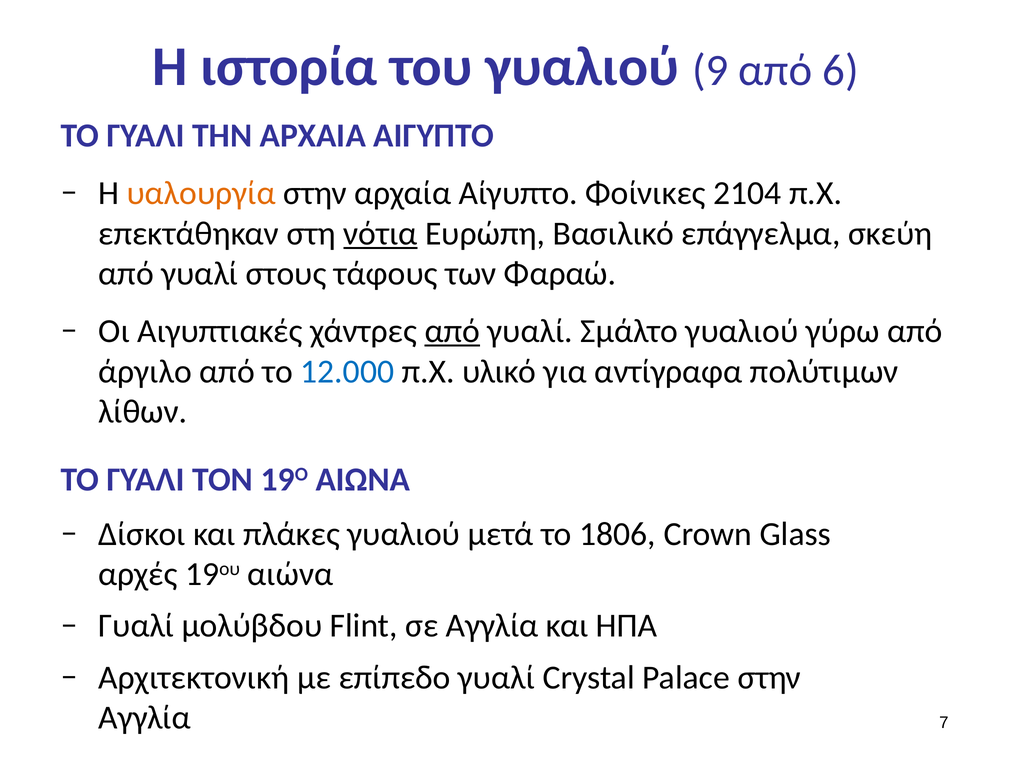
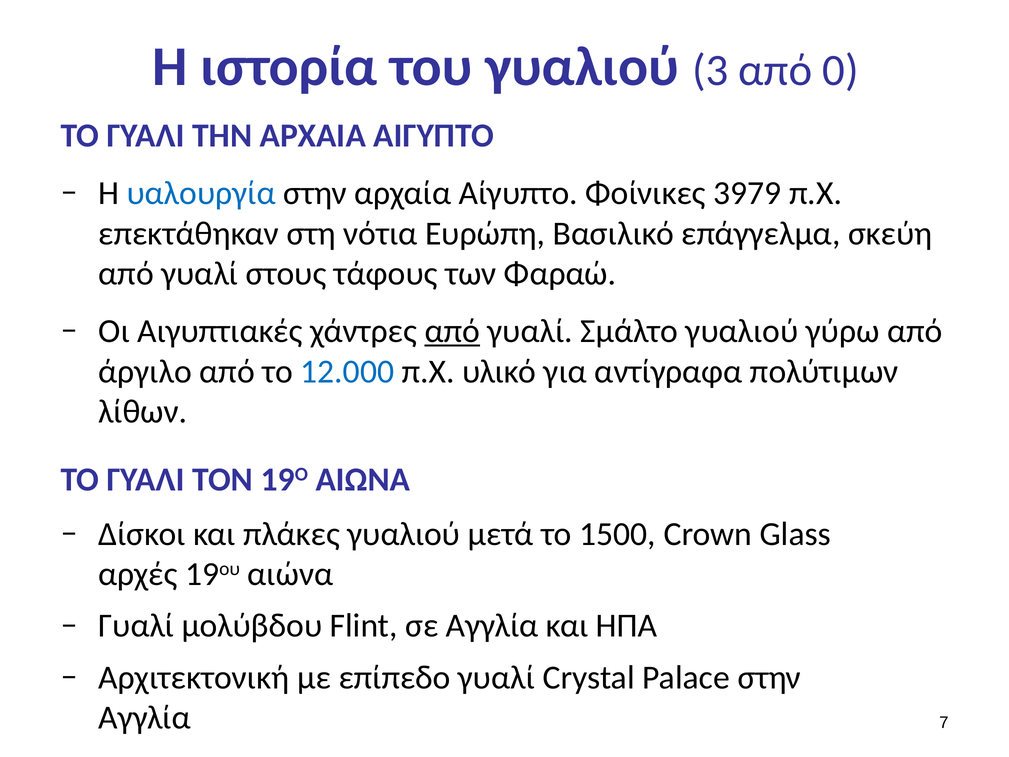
9: 9 -> 3 (710, 71)
6: 6 -> 0 (841, 71)
υαλουργία colour: orange -> blue (201, 193)
2104: 2104 -> 3979 (747, 193)
νότια underline: present -> none (380, 233)
1806: 1806 -> 1500 (617, 534)
